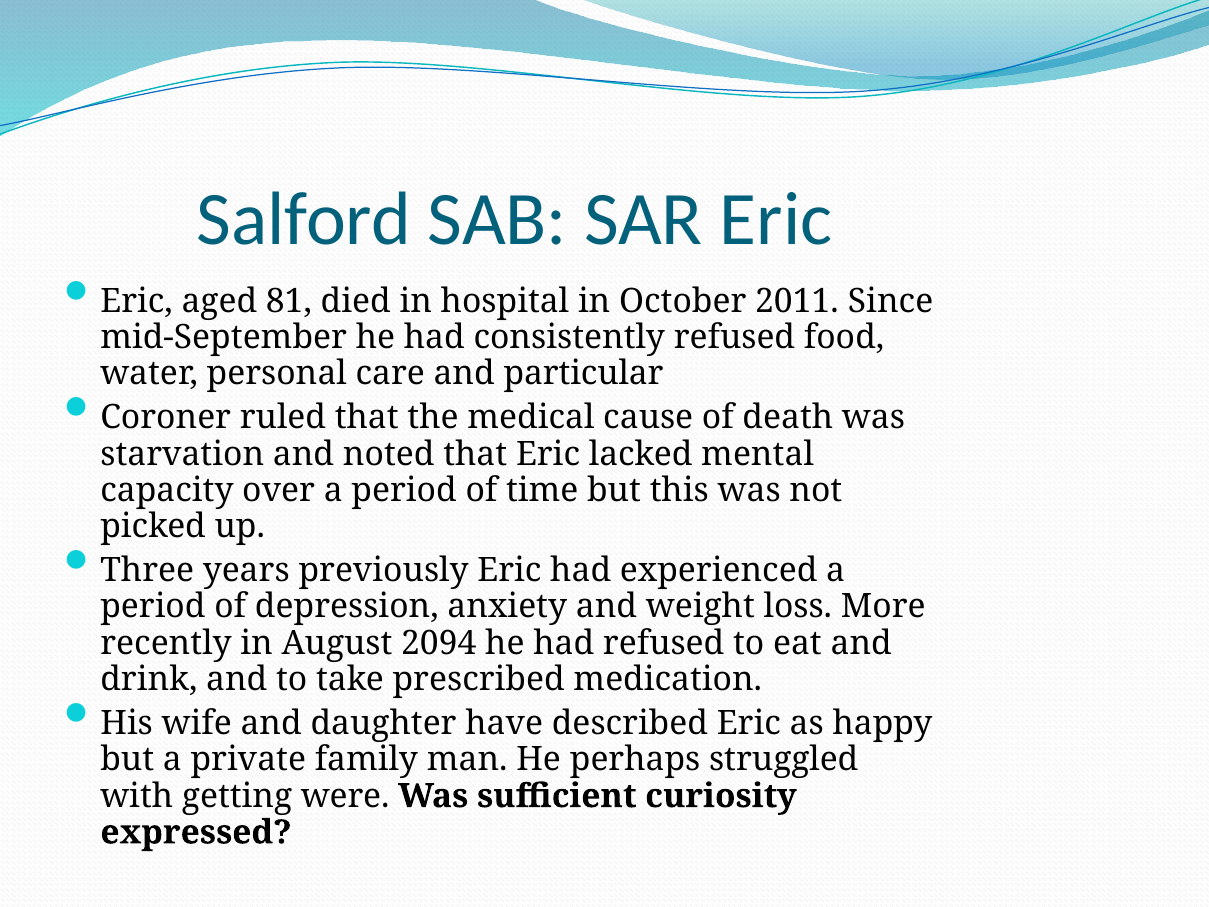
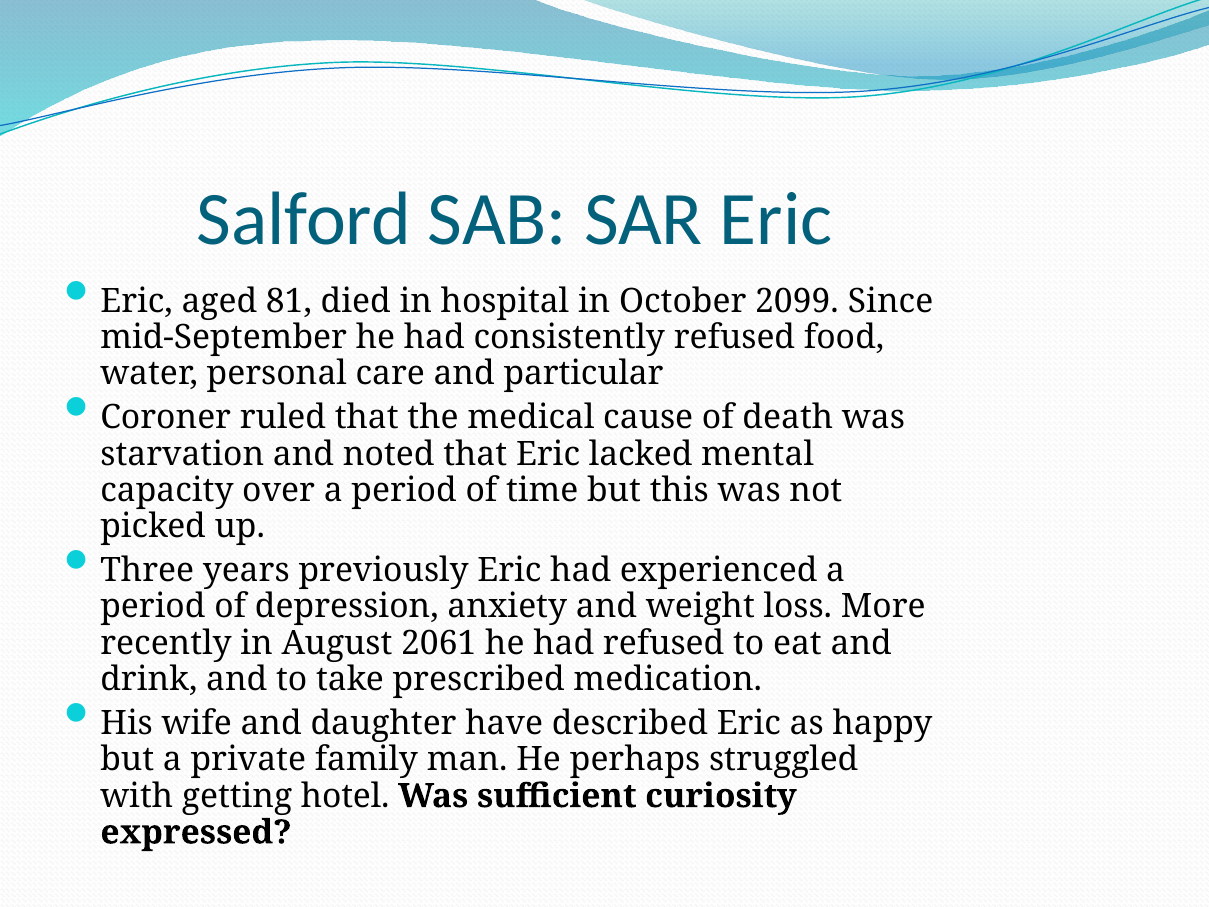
2011: 2011 -> 2099 (797, 301)
2094: 2094 -> 2061 (439, 643)
were: were -> hotel (345, 796)
